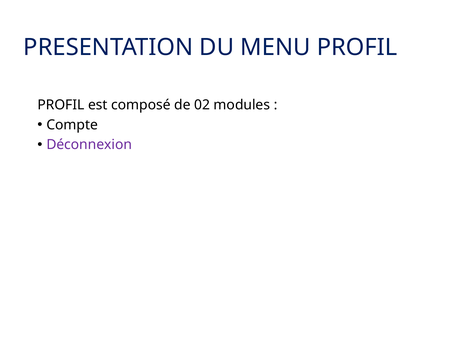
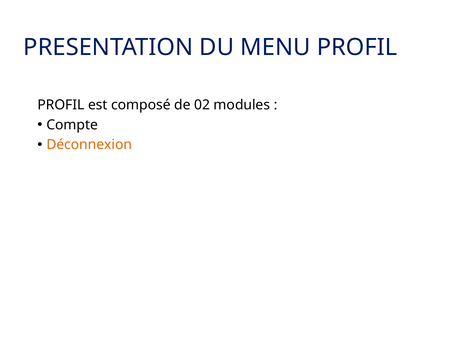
Déconnexion colour: purple -> orange (89, 145)
